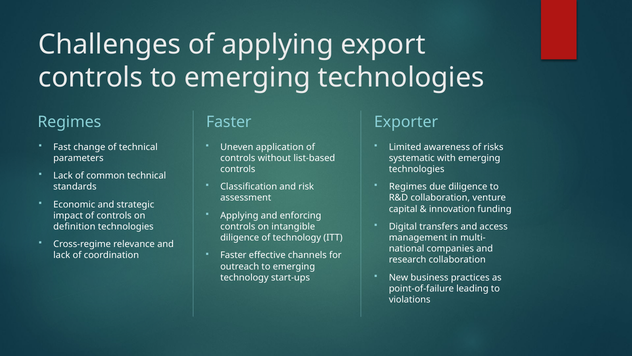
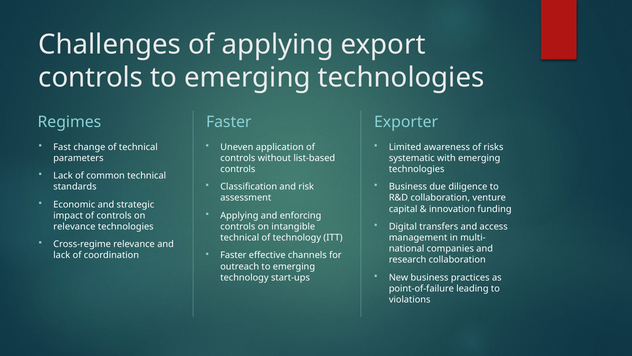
Regimes: Regimes -> Business (408, 187)
definition: definition -> relevance (74, 226)
diligence: diligence -> technical (240, 237)
